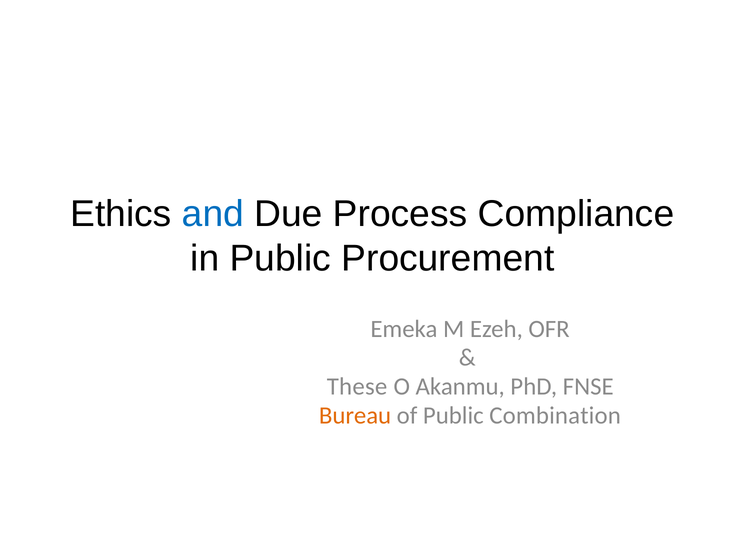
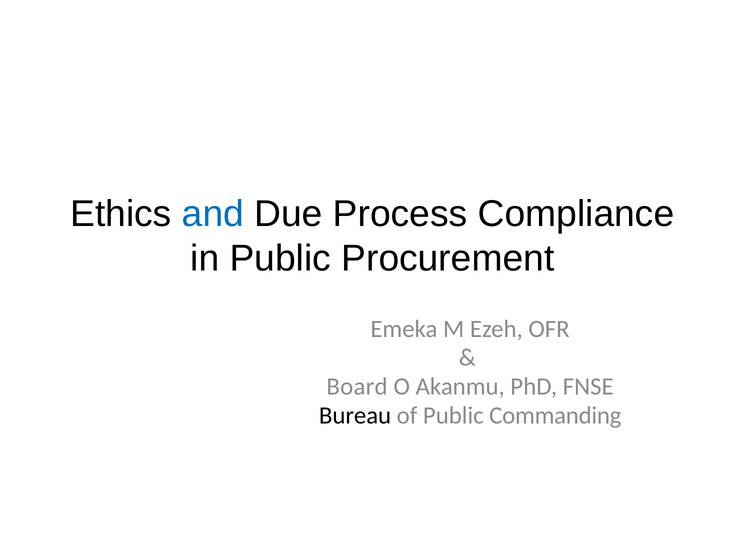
These: These -> Board (357, 386)
Bureau colour: orange -> black (355, 415)
Combination: Combination -> Commanding (555, 415)
